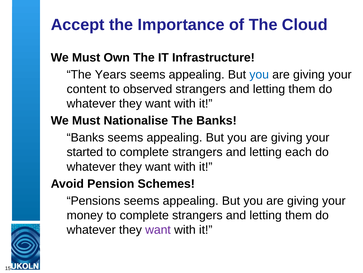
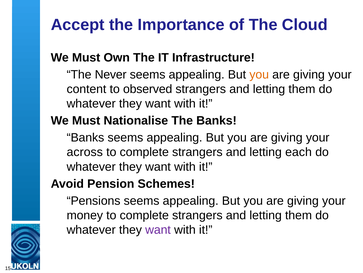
Years: Years -> Never (111, 74)
you colour: blue -> orange (259, 74)
started: started -> across (85, 152)
